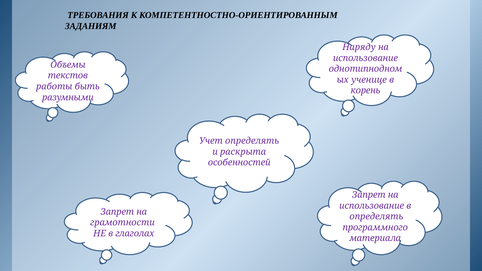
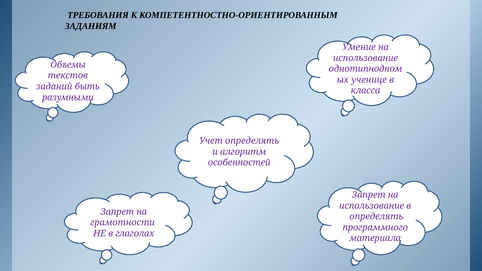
Наряду: Наряду -> Умение (359, 47)
работы: работы -> заданий (54, 87)
корень: корень -> класса (366, 91)
раскрыта: раскрыта -> алгоритм (243, 152)
